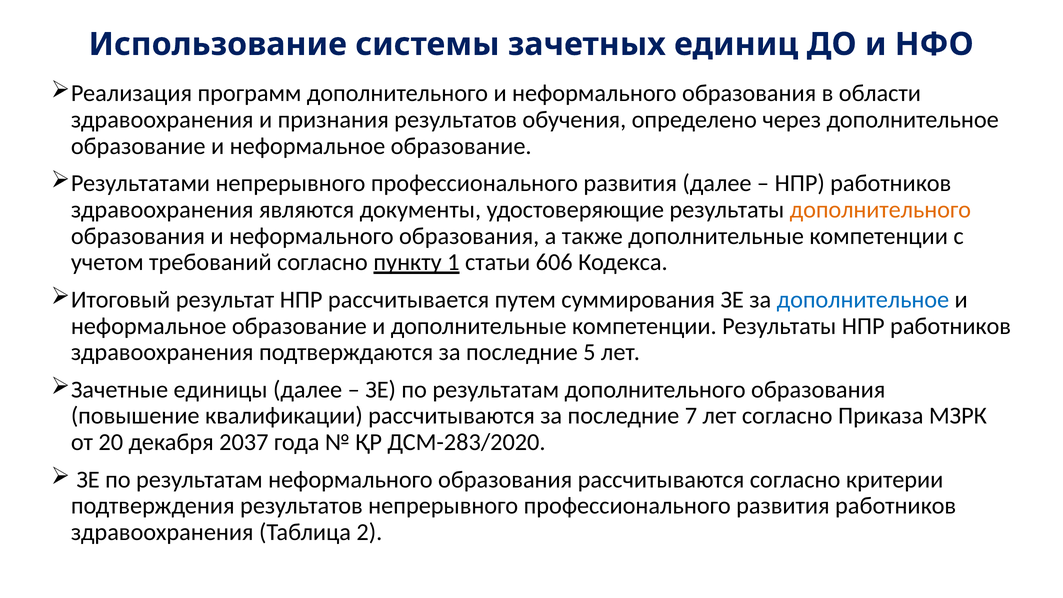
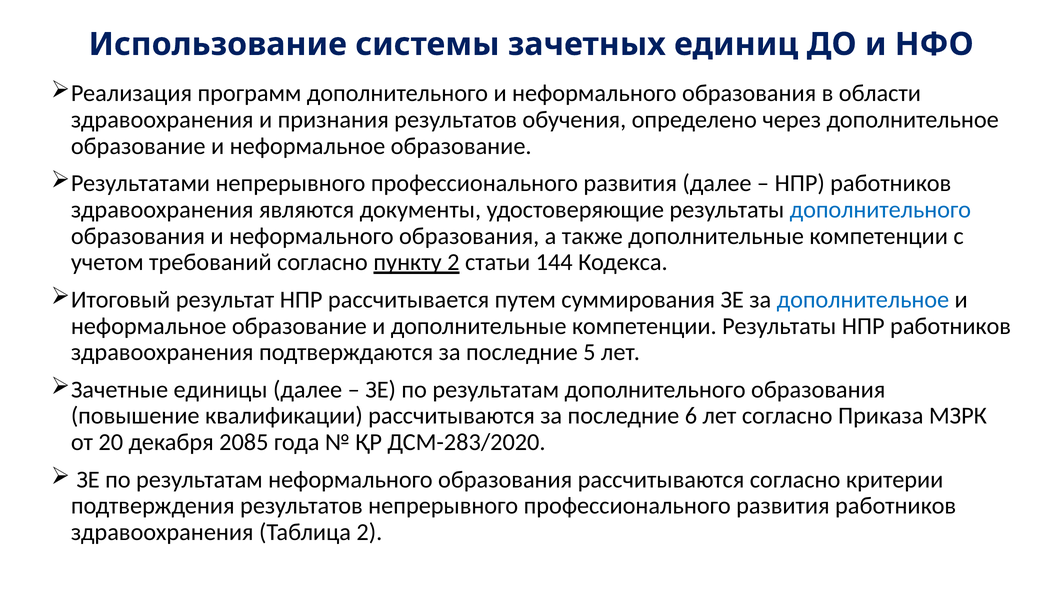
дополнительного colour: orange -> blue (880, 210)
пункту 1: 1 -> 2 (453, 262)
606: 606 -> 144 (554, 262)
7: 7 -> 6 (691, 416)
2037: 2037 -> 2085 (244, 442)
